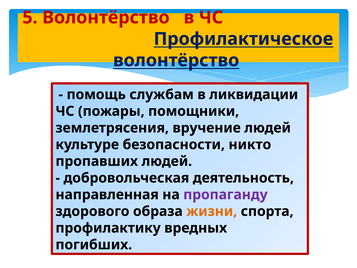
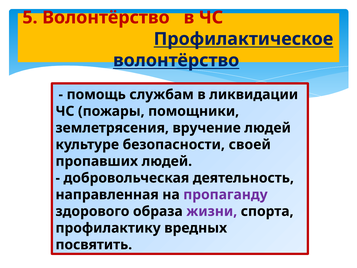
никто: никто -> своей (250, 144)
жизни colour: orange -> purple (212, 211)
погибших: погибших -> посвятить (94, 244)
